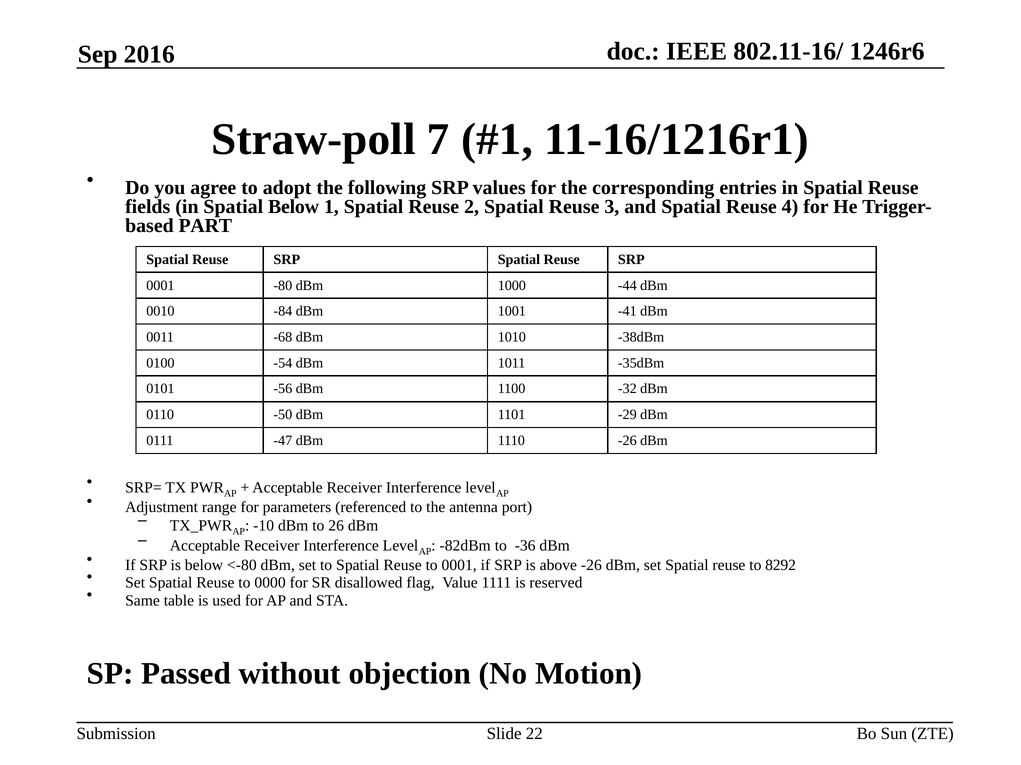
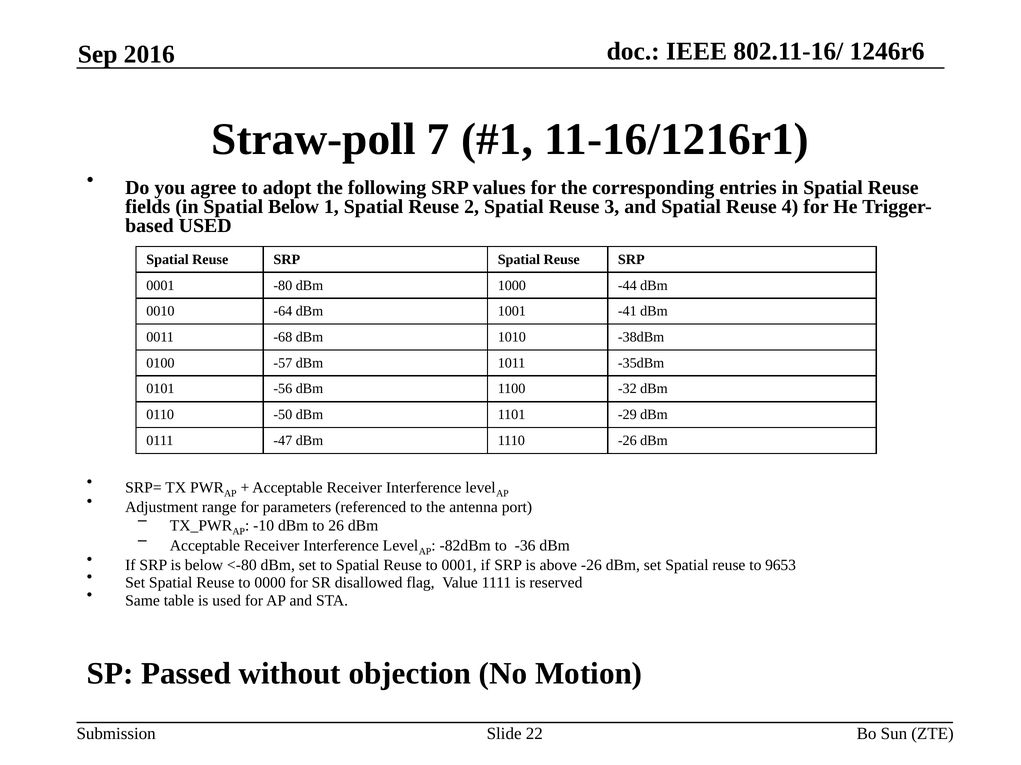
PART: PART -> USED (205, 226)
-84: -84 -> -64 (283, 312)
-54: -54 -> -57 (283, 363)
8292: 8292 -> 9653 (781, 566)
